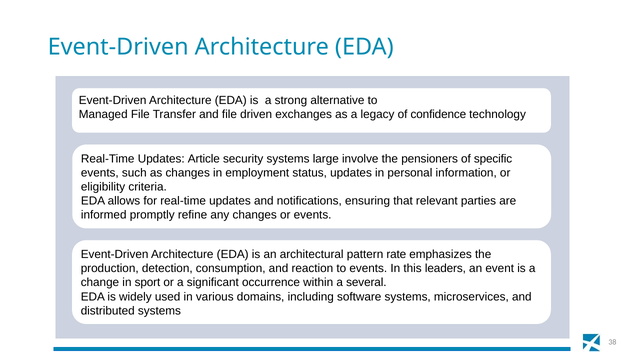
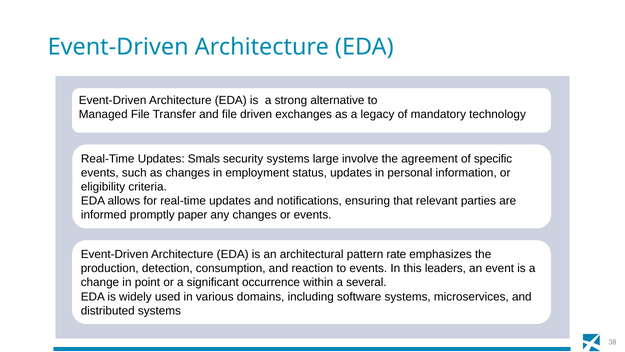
confidence: confidence -> mandatory (438, 114)
Article: Article -> Smals (204, 159)
pensioners: pensioners -> agreement (430, 159)
refine: refine -> paper (193, 215)
sport: sport -> point (147, 282)
